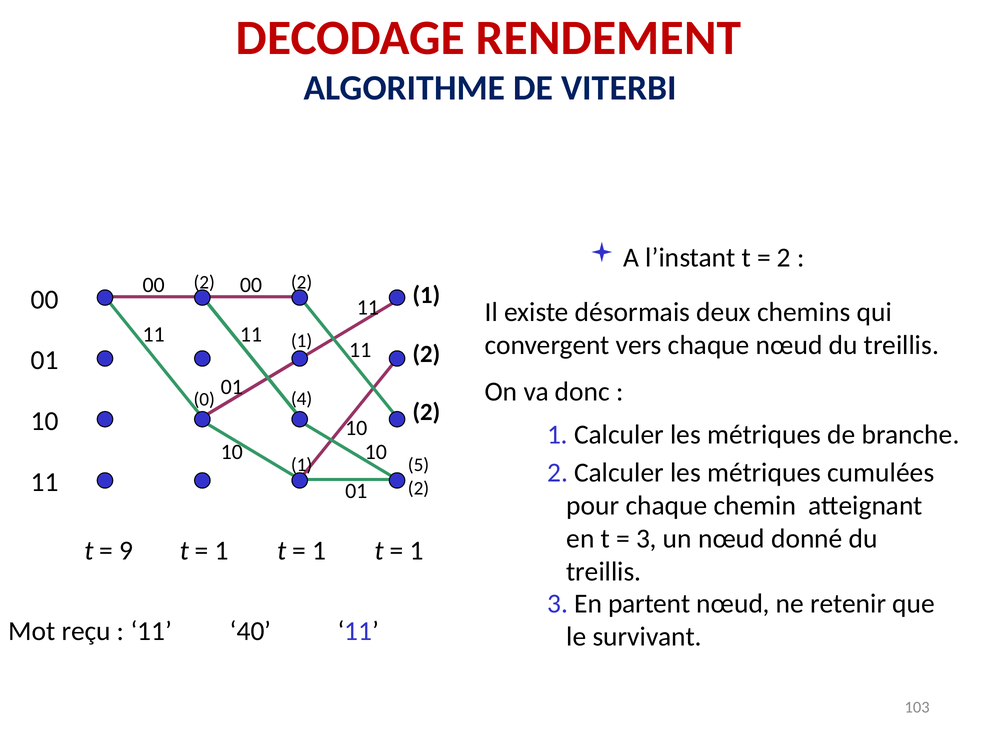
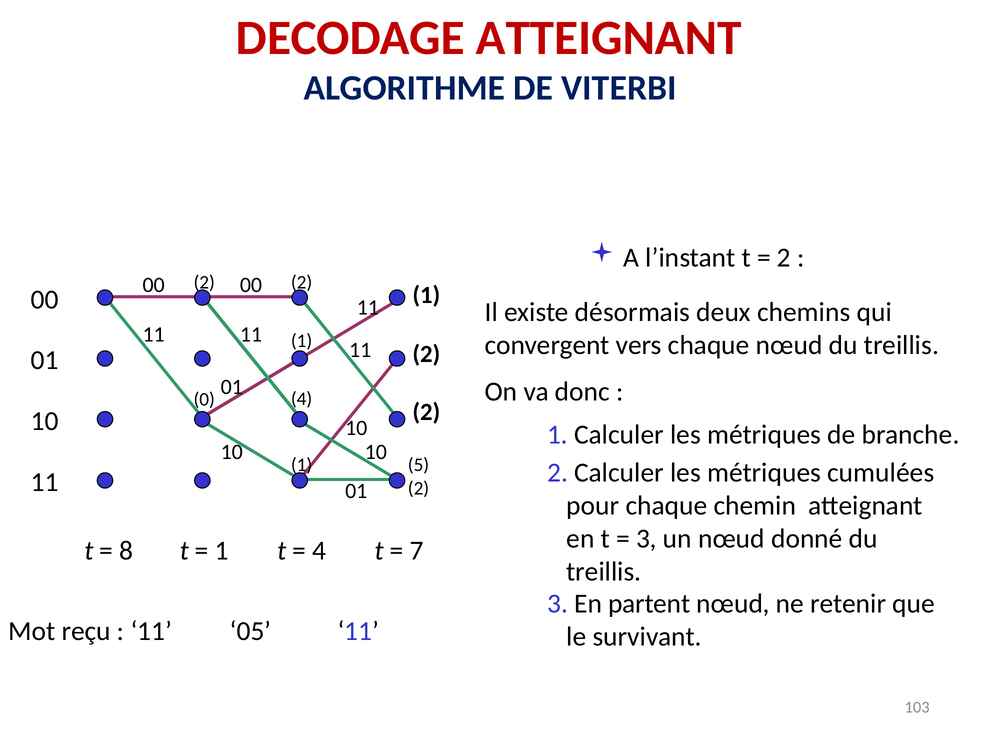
DECODAGE RENDEMENT: RENDEMENT -> ATTEIGNANT (609, 38)
9: 9 -> 8 (126, 551)
1: 1 -> 4 (319, 551)
1: 1 -> 7 (416, 551)
40: 40 -> 05 (251, 632)
